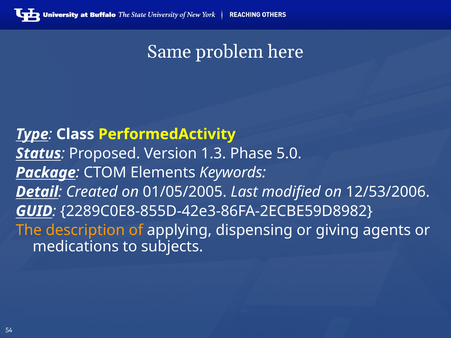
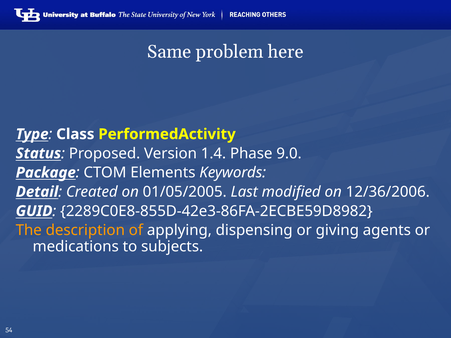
1.3: 1.3 -> 1.4 (213, 154)
5.0: 5.0 -> 9.0 (289, 154)
12/53/2006: 12/53/2006 -> 12/36/2006 (388, 192)
